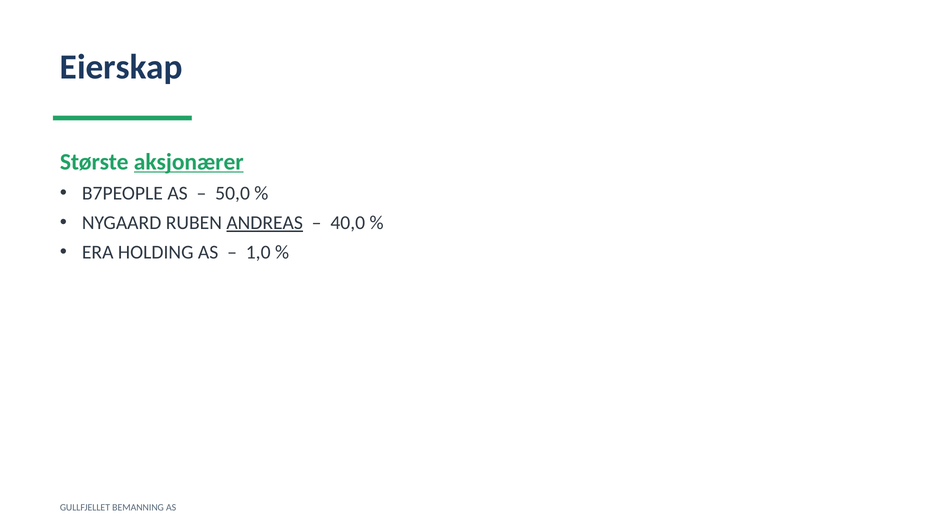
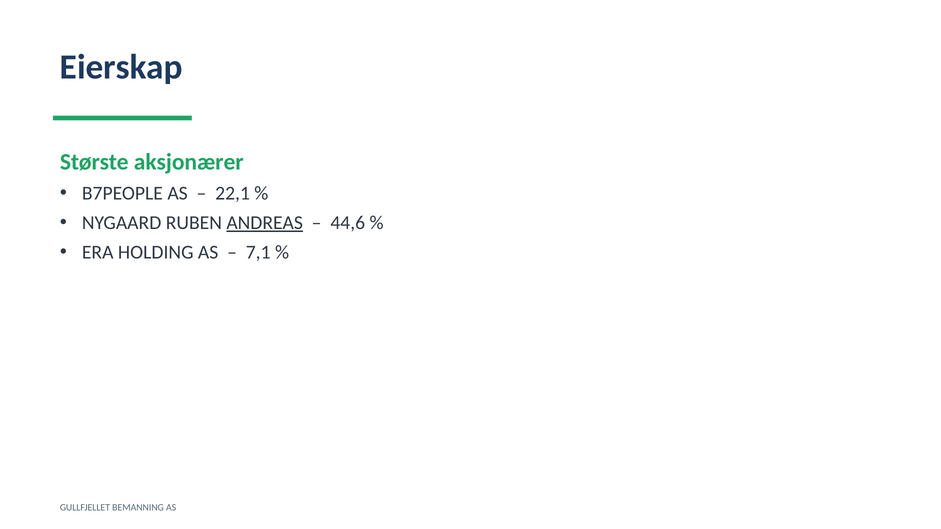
aksjonærer underline: present -> none (189, 162)
50,0: 50,0 -> 22,1 (233, 193)
40,0: 40,0 -> 44,6 (348, 223)
1,0: 1,0 -> 7,1 (258, 252)
